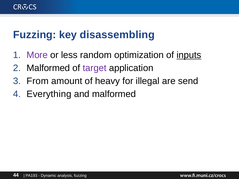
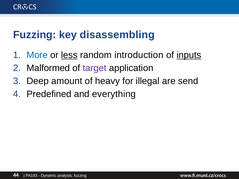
More colour: purple -> blue (37, 55)
less underline: none -> present (69, 55)
optimization: optimization -> introduction (139, 55)
From: From -> Deep (38, 81)
Everything: Everything -> Predefined (49, 94)
and malformed: malformed -> everything (114, 94)
